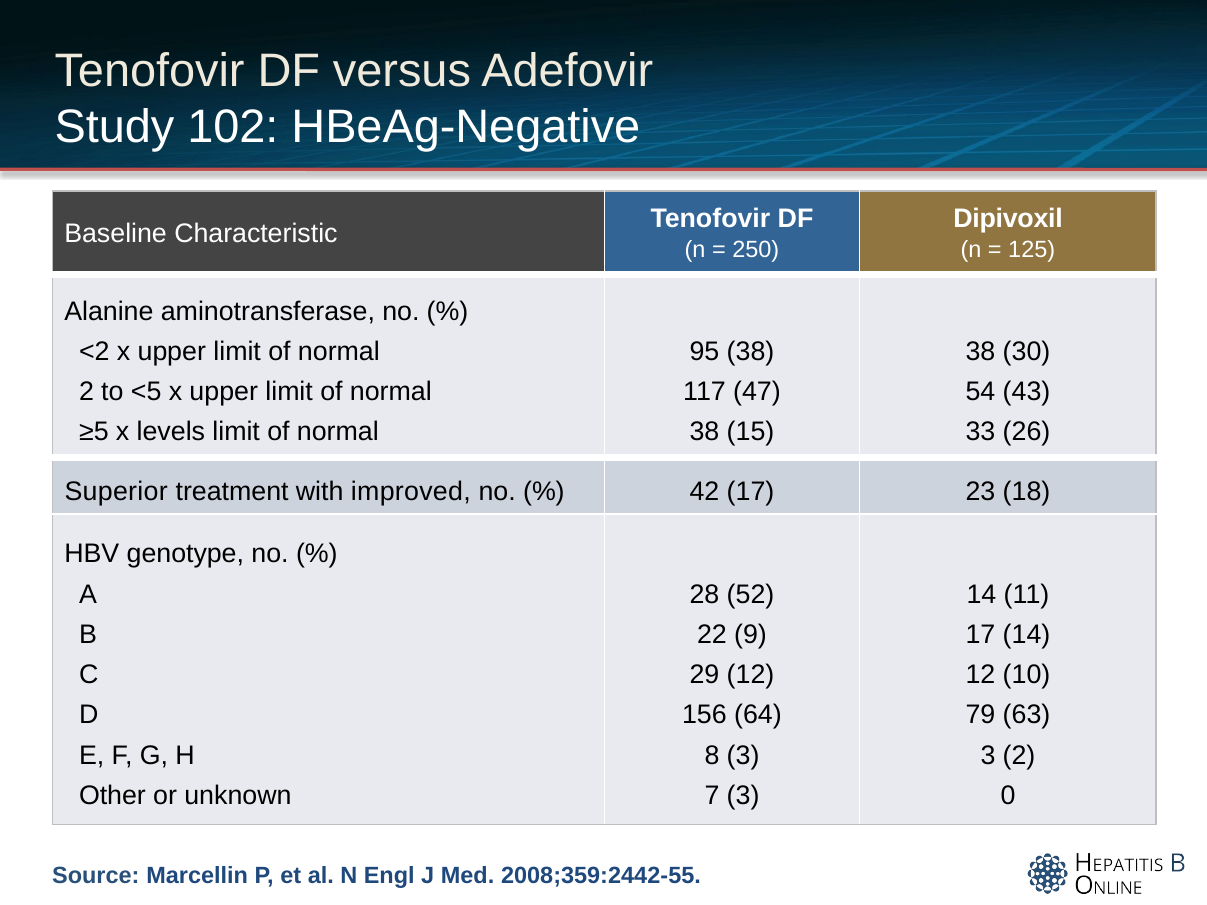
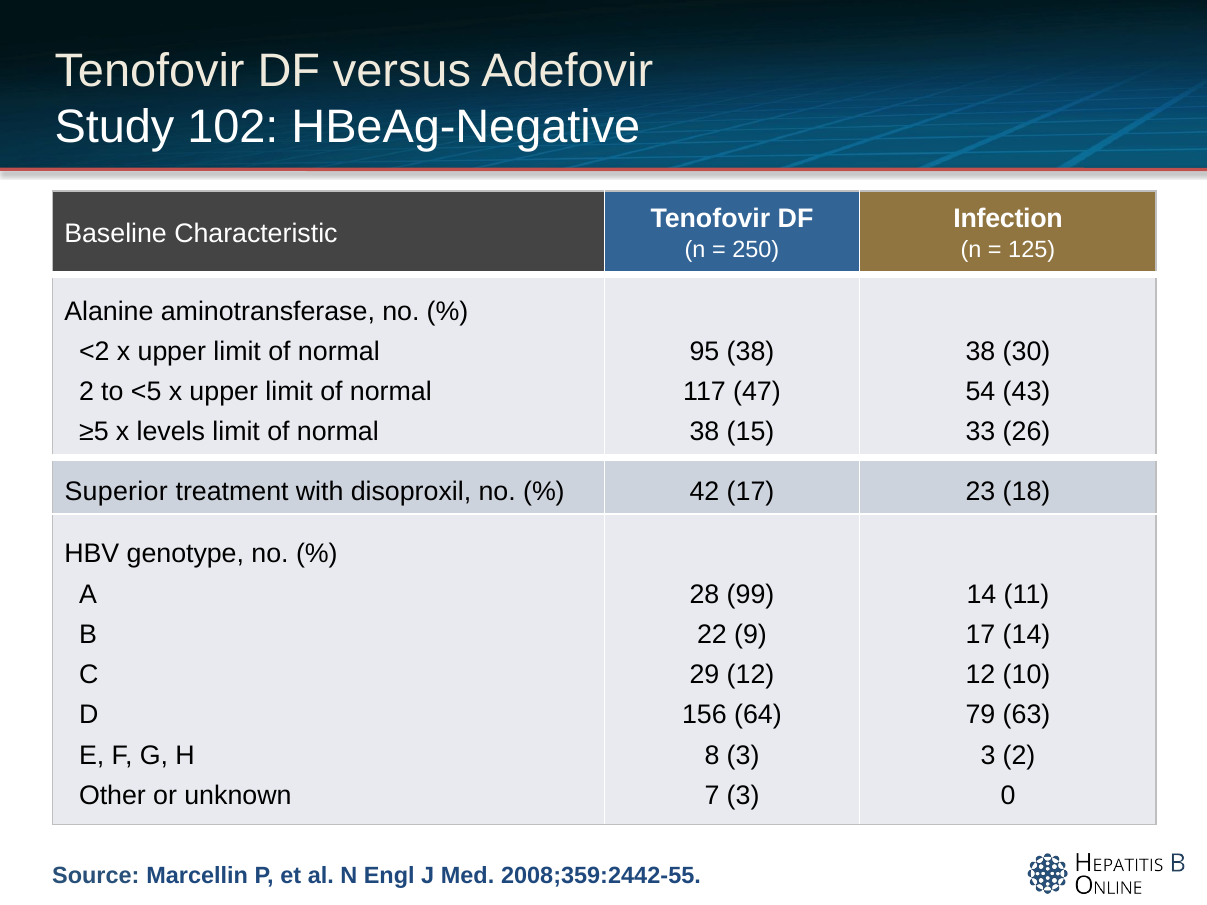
Dipivoxil: Dipivoxil -> Infection (1008, 218)
improved: improved -> disoproxil (411, 492)
52: 52 -> 99 (751, 595)
